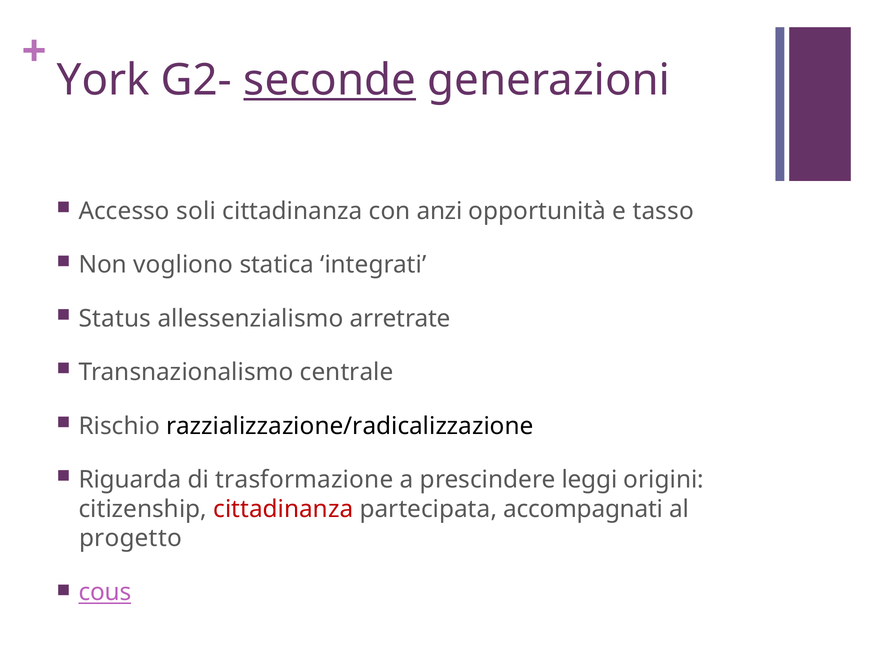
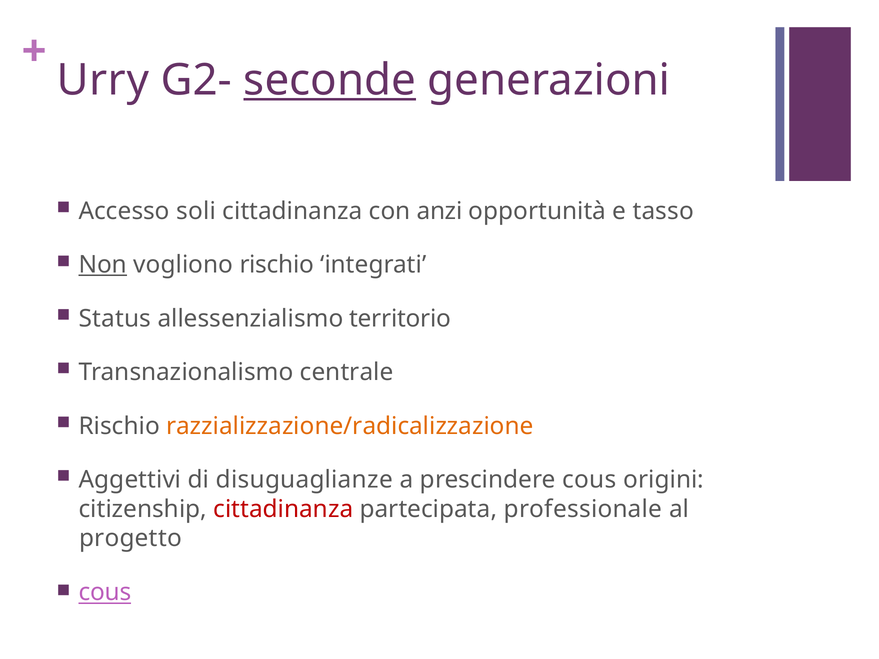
York: York -> Urry (103, 80)
Non underline: none -> present (103, 265)
vogliono statica: statica -> rischio (277, 265)
arretrate: arretrate -> territorio (400, 319)
razzializzazione/radicalizzazione colour: black -> orange (350, 426)
Riguarda: Riguarda -> Aggettivi (130, 480)
trasformazione: trasformazione -> disuguaglianze (304, 480)
prescindere leggi: leggi -> cous (589, 480)
accompagnati: accompagnati -> professionale (583, 509)
